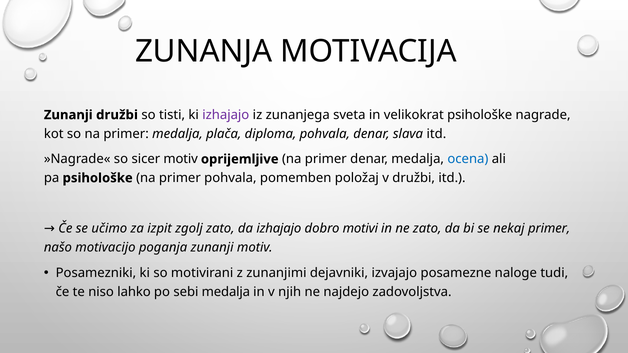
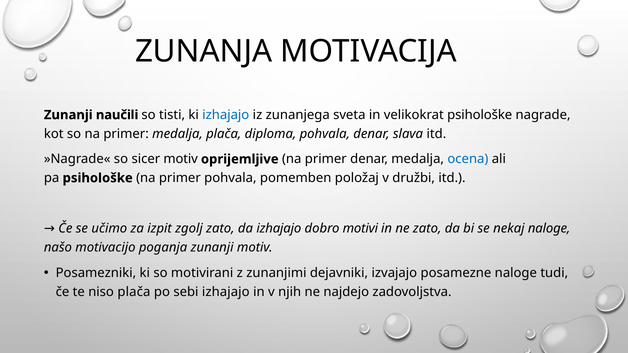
Zunanji družbi: družbi -> naučili (117, 115)
izhajajo colour: purple -> blue (226, 115)
nekaj primer: primer -> naloge (549, 229)
niso lahko: lahko -> plača (134, 292)
sebi medalja: medalja -> izhajajo (226, 292)
